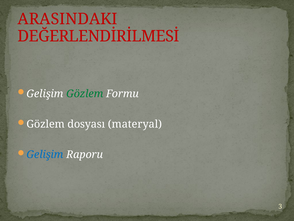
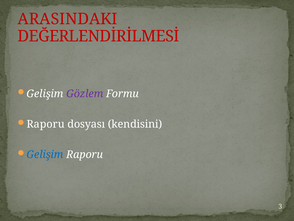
Gözlem colour: green -> purple (85, 94)
Gözlem: Gözlem -> Raporu (46, 124)
materyal: materyal -> kendisini (135, 124)
